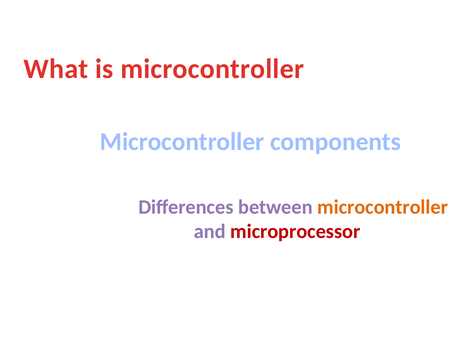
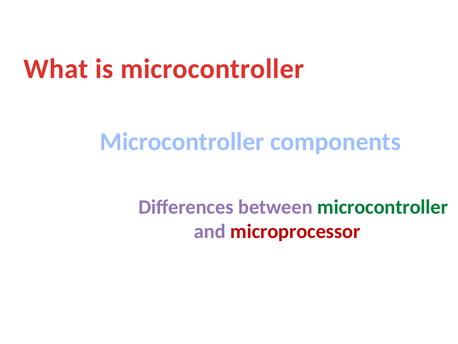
microcontroller colour: orange -> green (383, 207)
